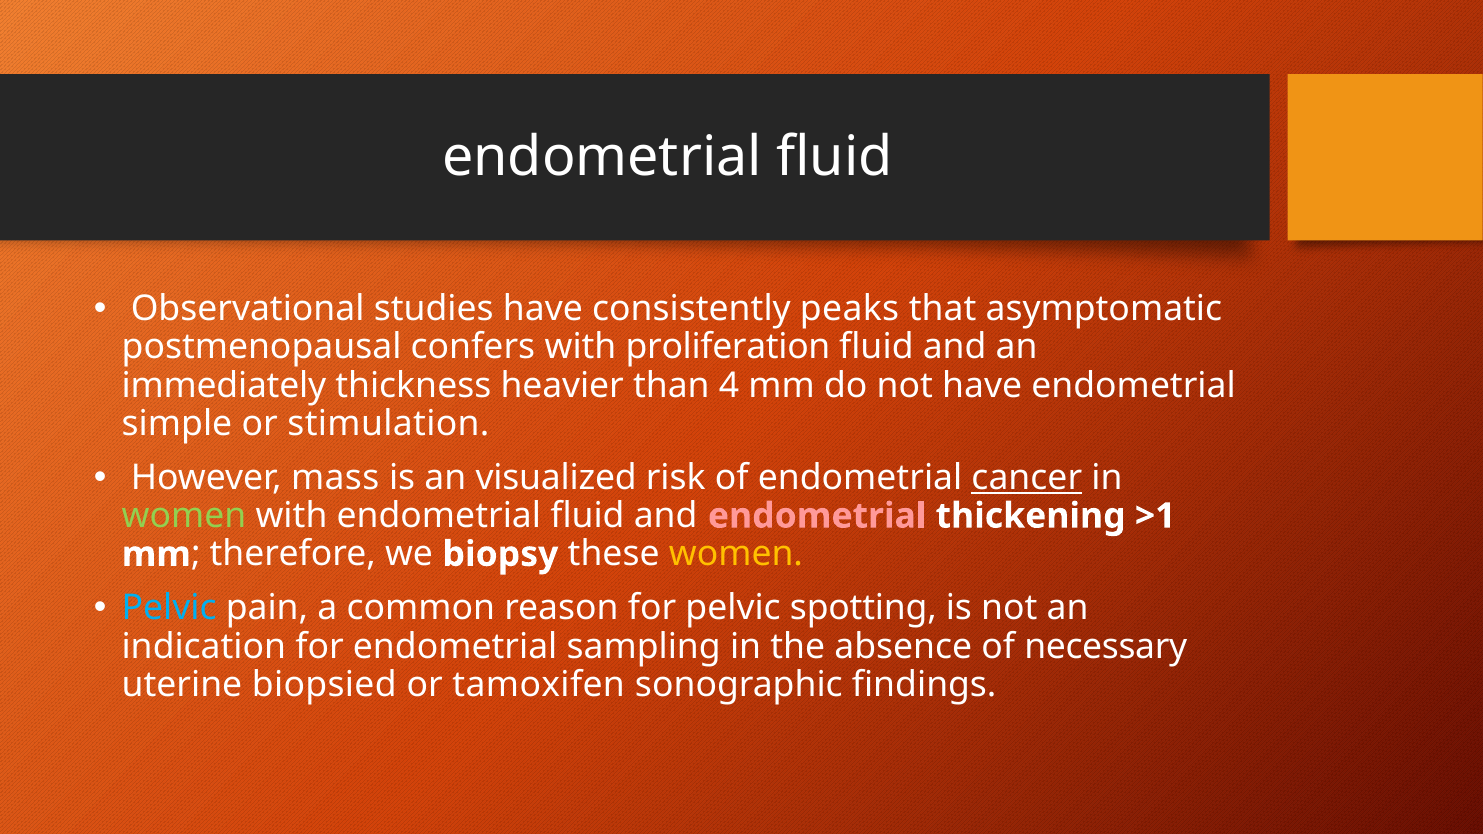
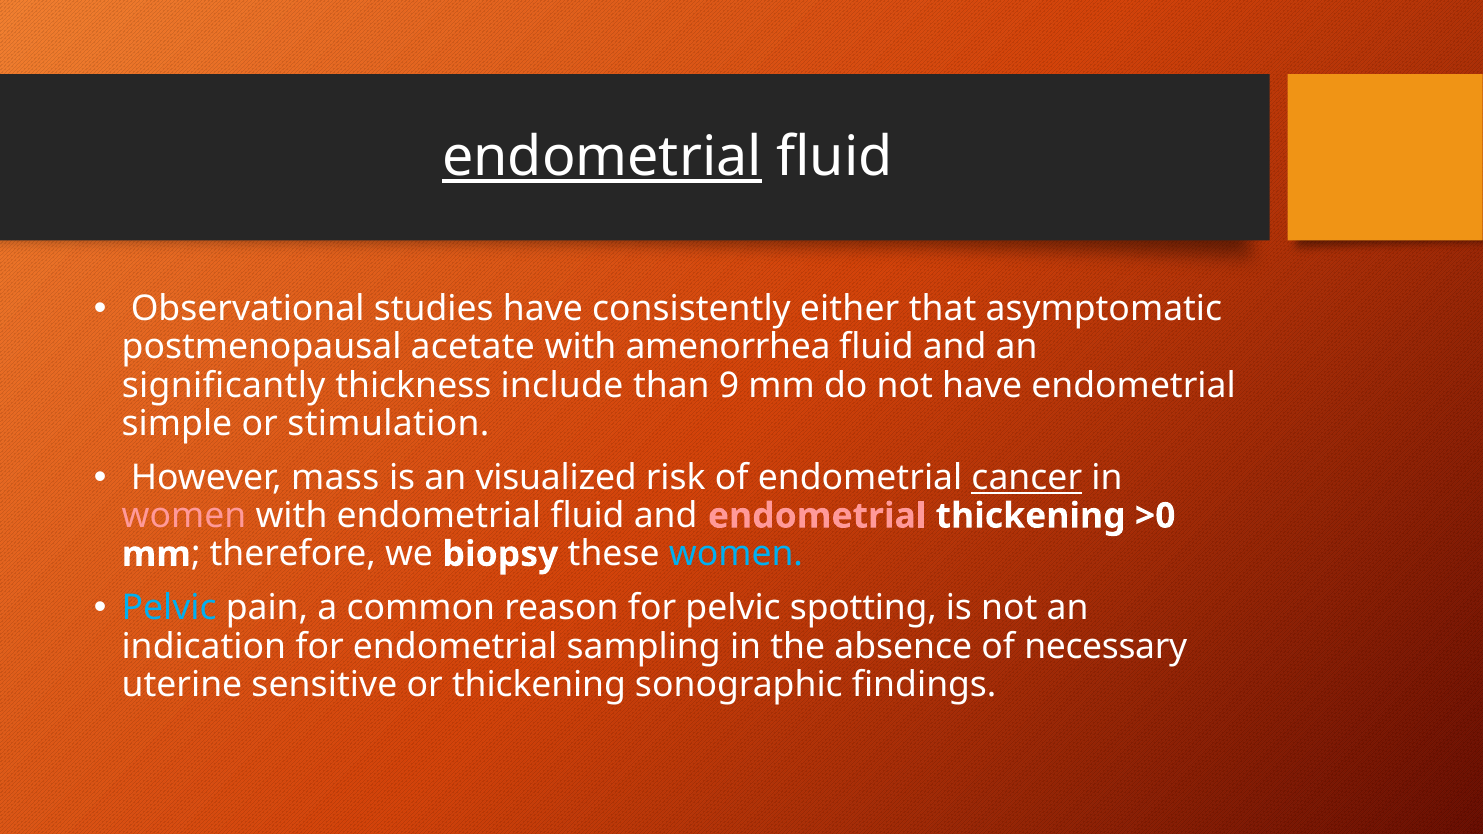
endometrial underline: none -> present (602, 157)
peaks: peaks -> either (850, 309)
confers: confers -> acetate (473, 347)
proliferation: proliferation -> amenorrhea (728, 347)
immediately: immediately -> significantly (224, 385)
heavier: heavier -> include (562, 385)
4: 4 -> 9 (729, 385)
women colour: light green -> pink (184, 516)
>1: >1 -> >0 (1155, 516)
women colour: yellow -> light blue (736, 554)
biopsied: biopsied -> sensitive (324, 685)
or tamoxifen: tamoxifen -> thickening (539, 685)
